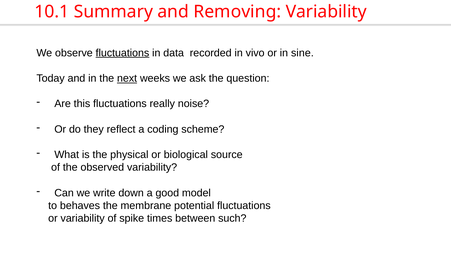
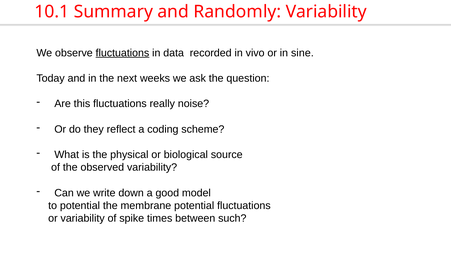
Removing: Removing -> Randomly (237, 12)
next underline: present -> none (127, 78)
to behaves: behaves -> potential (80, 205)
